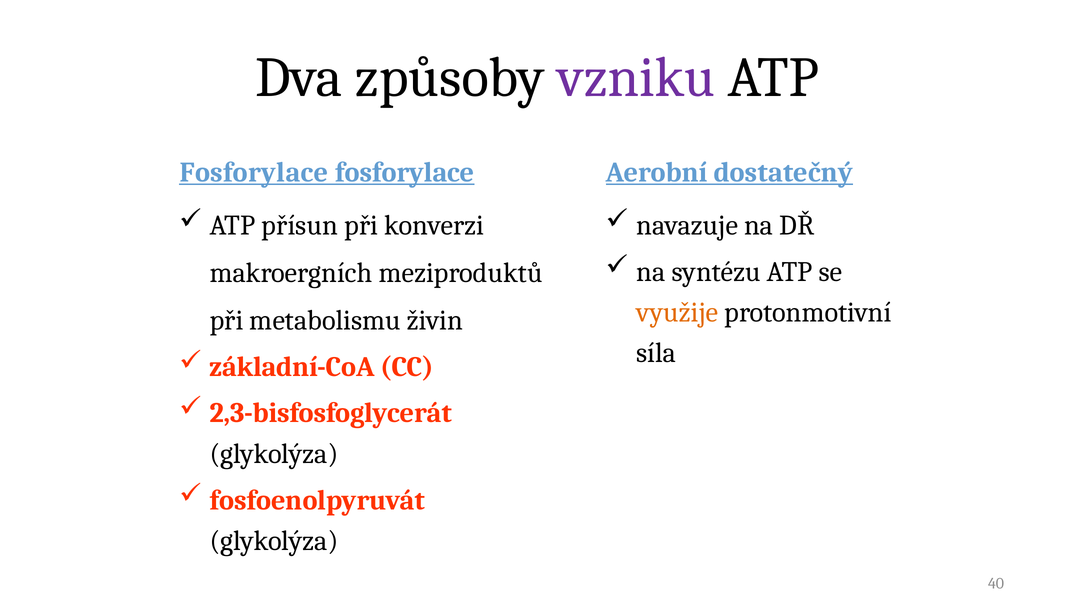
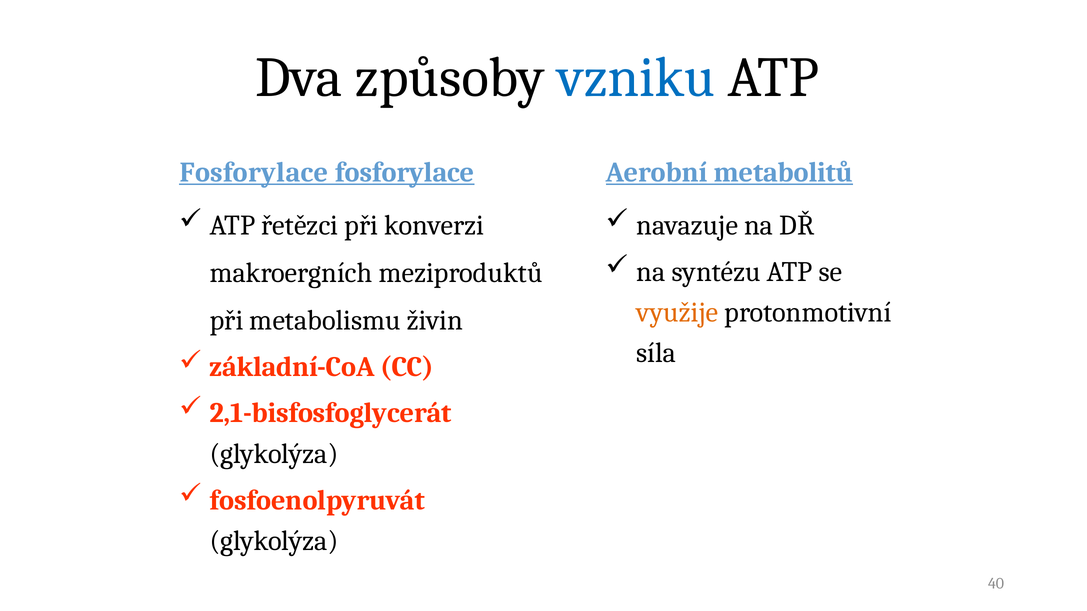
vzniku colour: purple -> blue (636, 77)
dostatečný: dostatečný -> metabolitů (783, 172)
přísun: přísun -> řetězci (300, 226)
2,3-bisfosfoglycerát: 2,3-bisfosfoglycerát -> 2,1-bisfosfoglycerát (331, 413)
